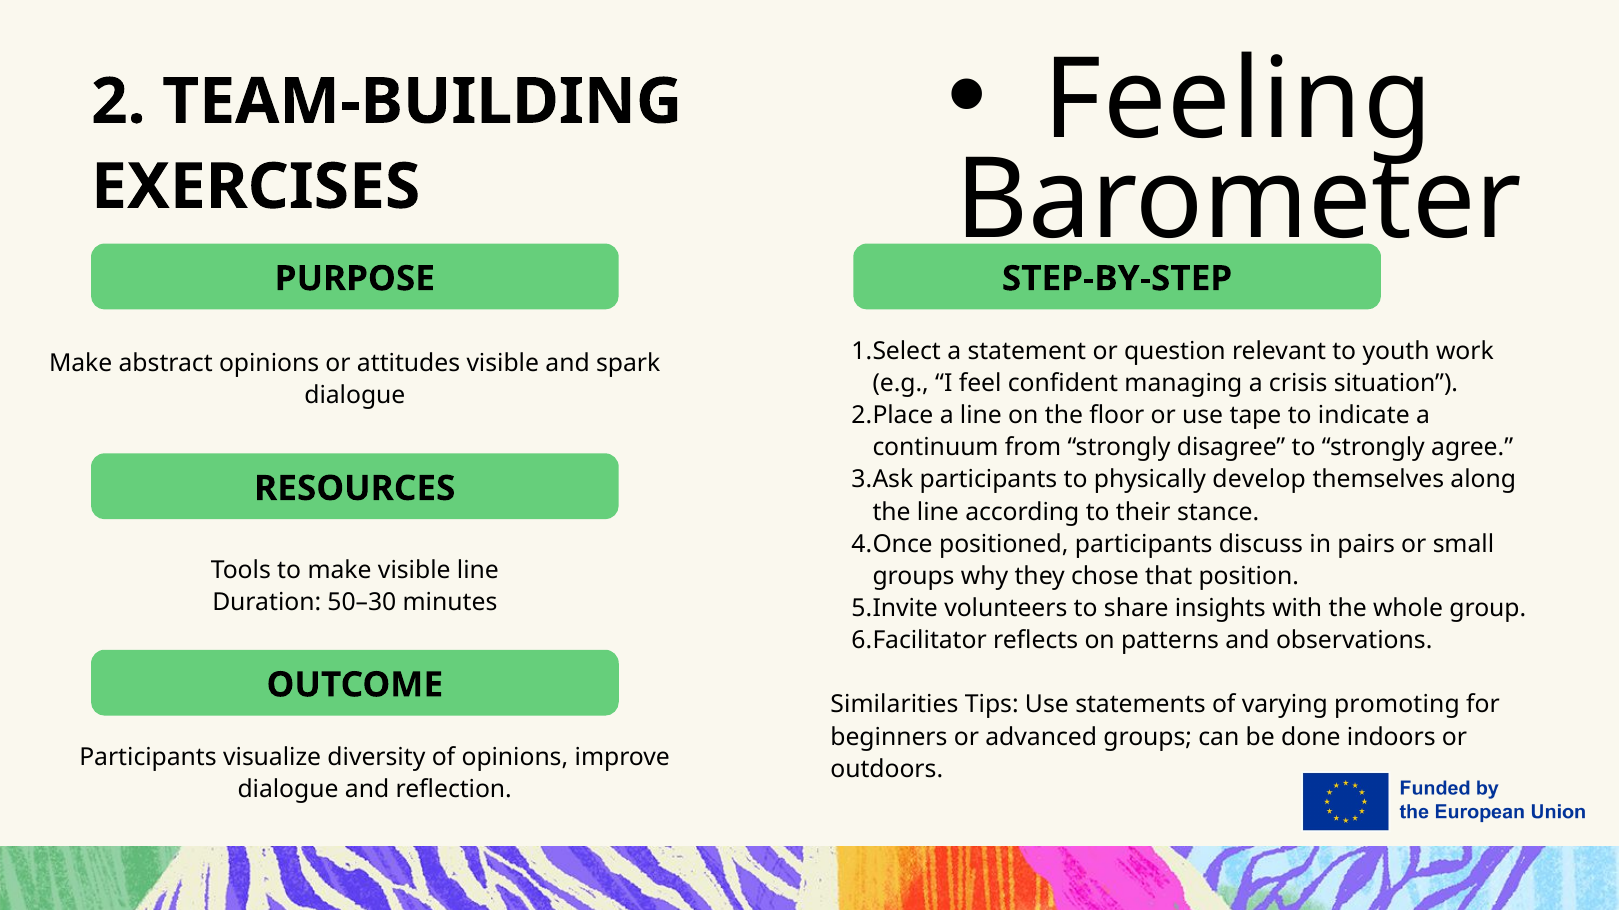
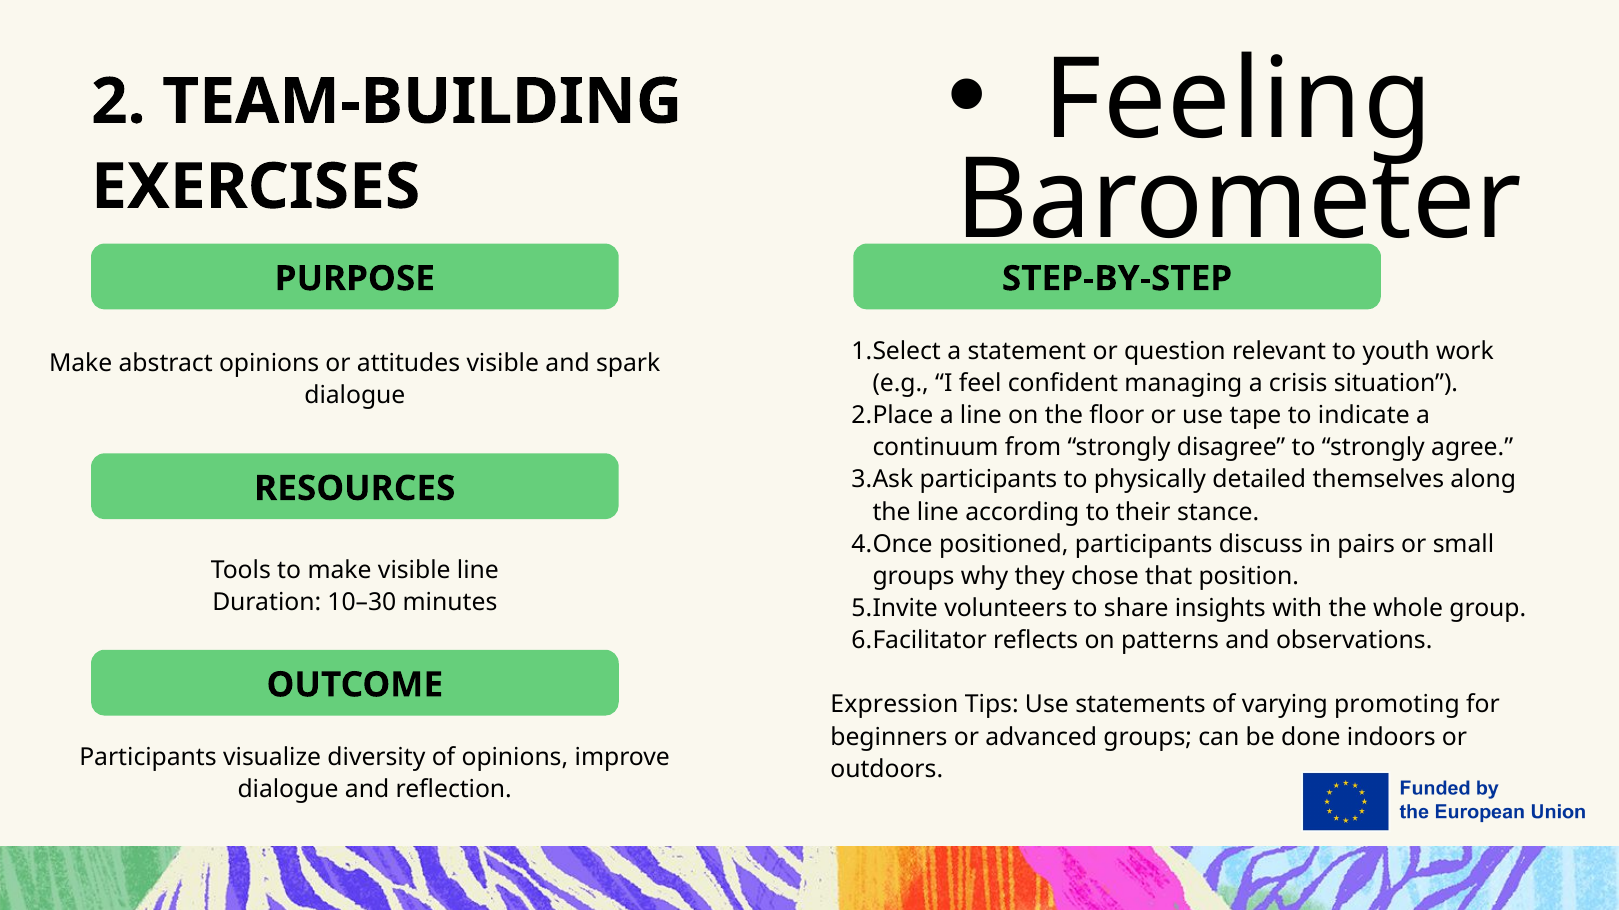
develop: develop -> detailed (1259, 480)
50–30: 50–30 -> 10–30 (362, 603)
Similarities: Similarities -> Expression (894, 705)
